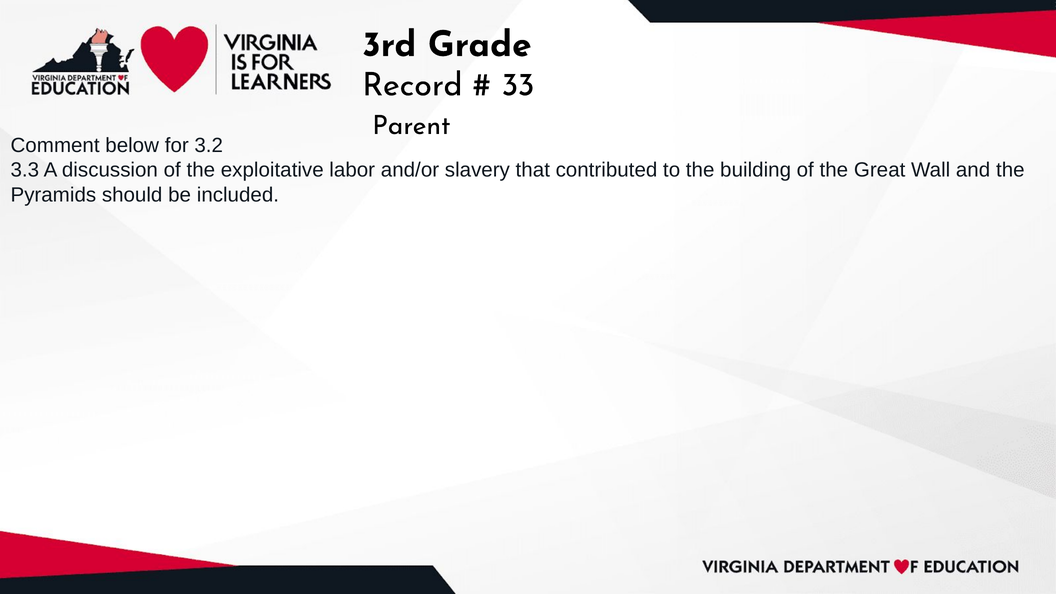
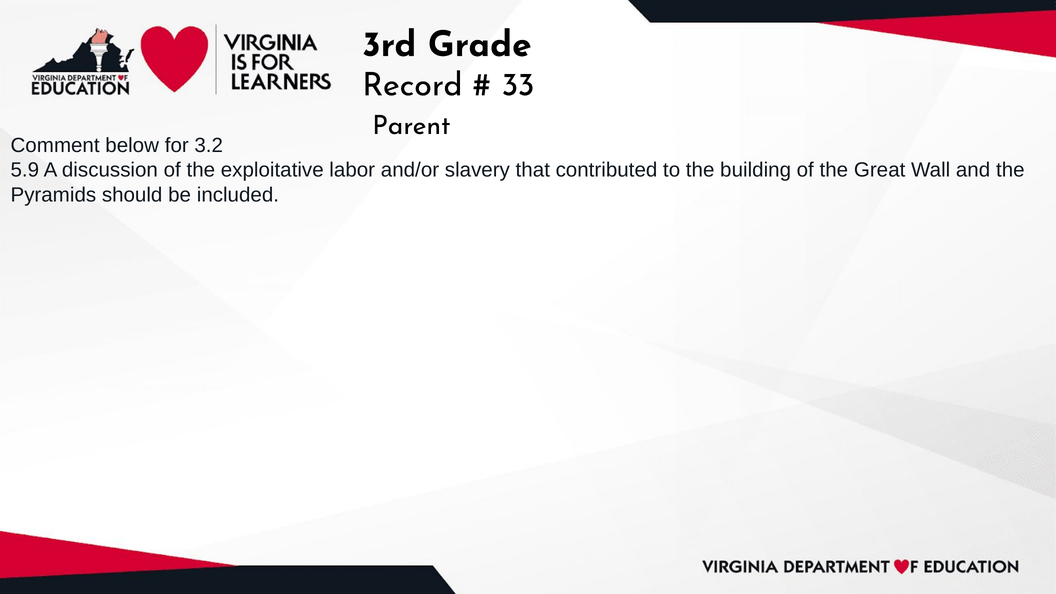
3.3: 3.3 -> 5.9 (25, 170)
